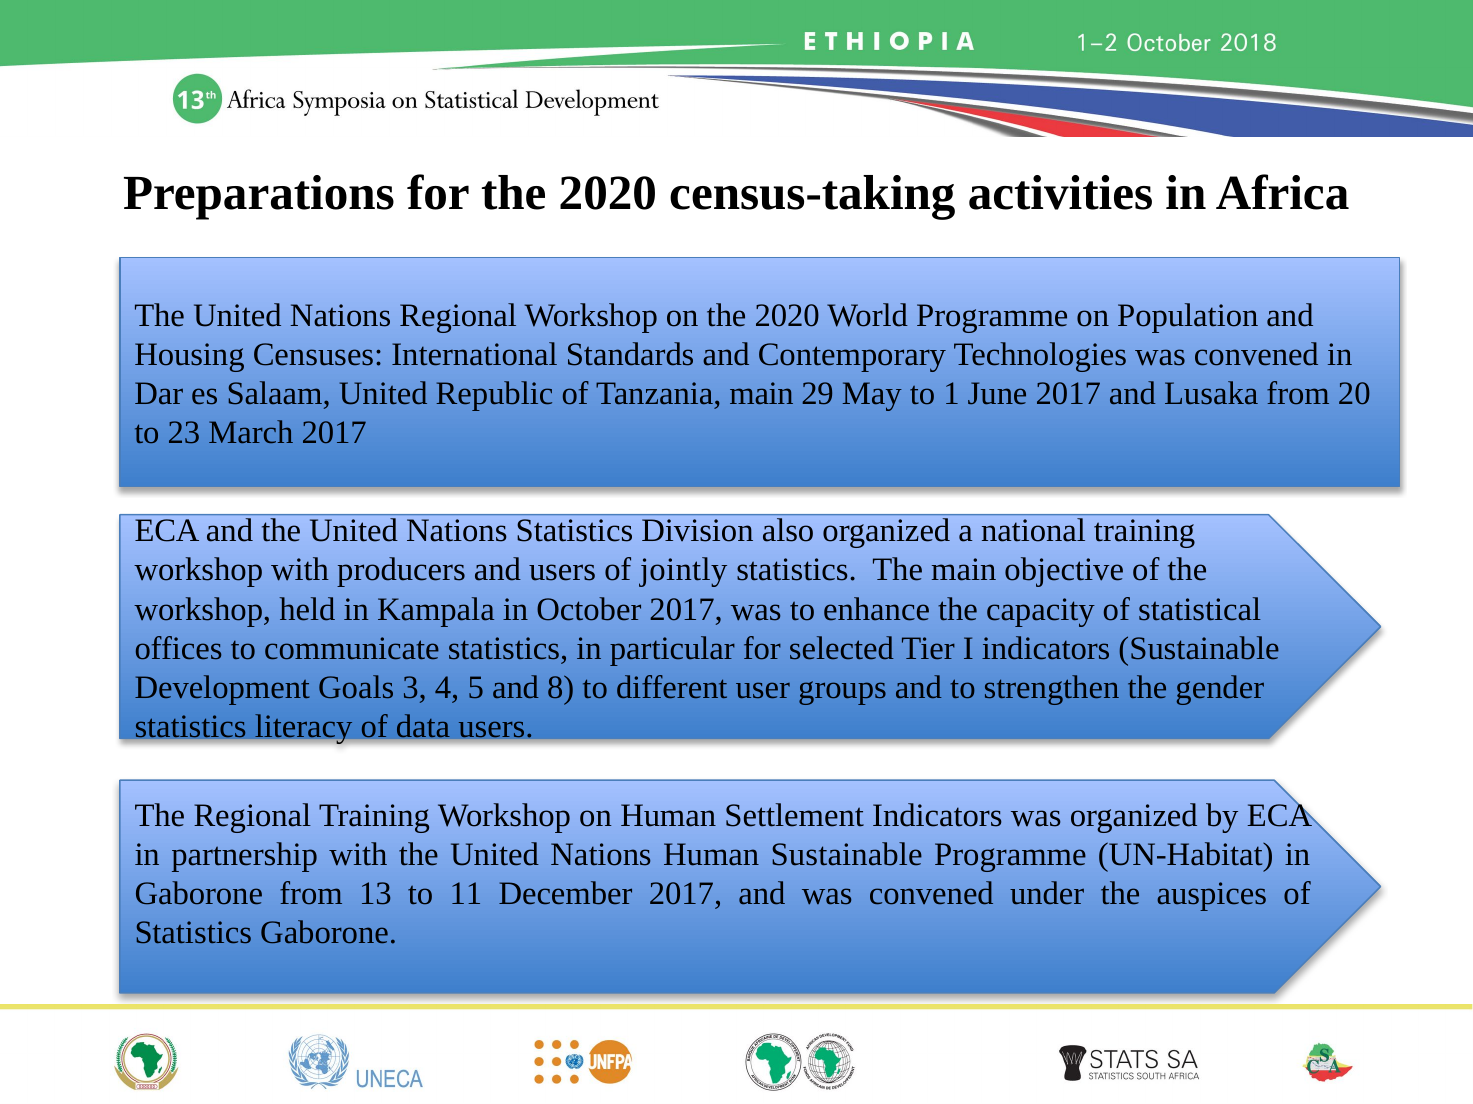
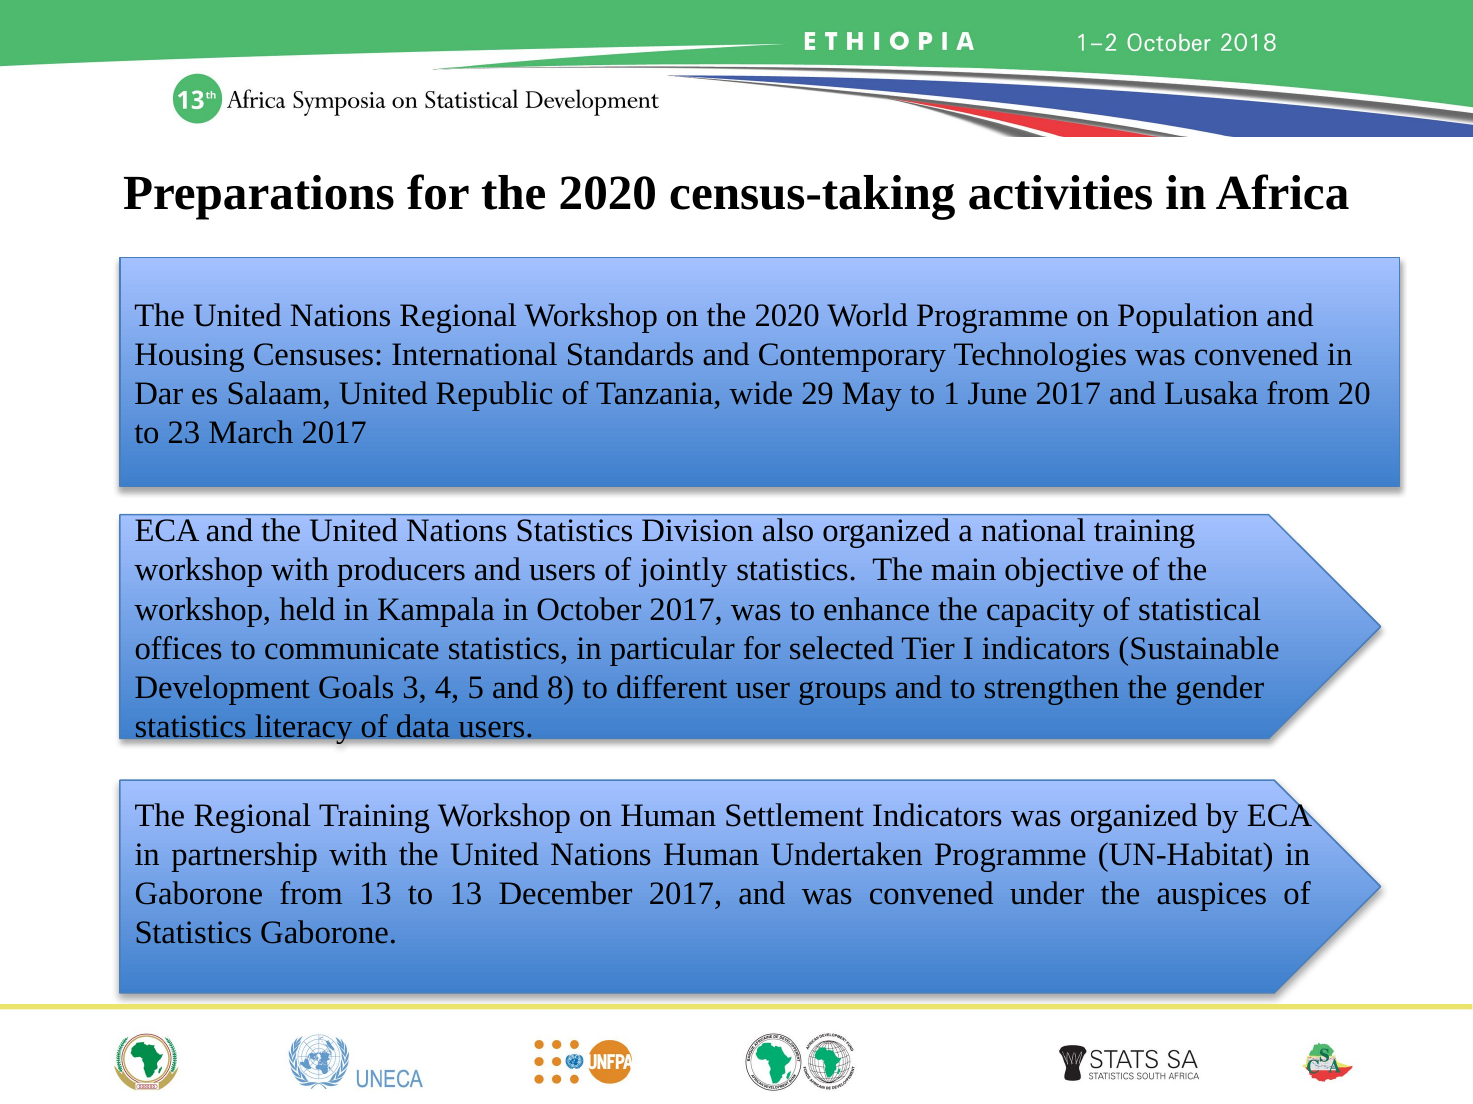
Tanzania main: main -> wide (761, 394)
Human Sustainable: Sustainable -> Undertaken (847, 855)
to 11: 11 -> 13 (466, 894)
